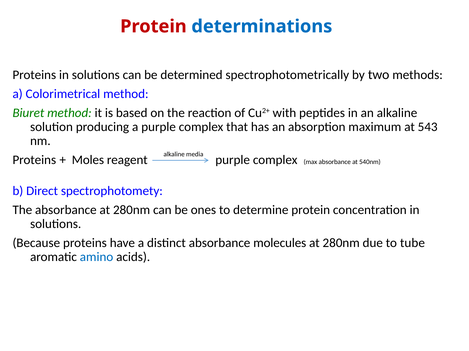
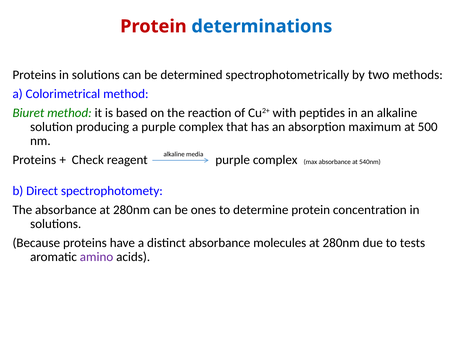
543: 543 -> 500 (428, 127)
Moles: Moles -> Check (88, 160)
tube: tube -> tests (413, 243)
amino colour: blue -> purple (97, 258)
